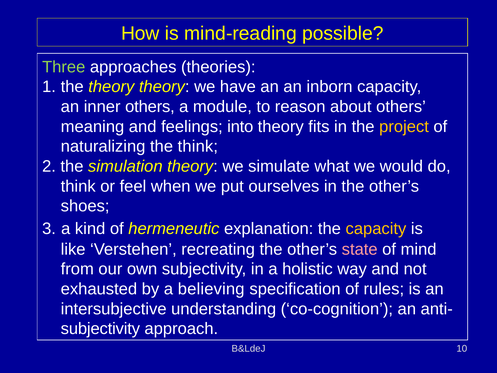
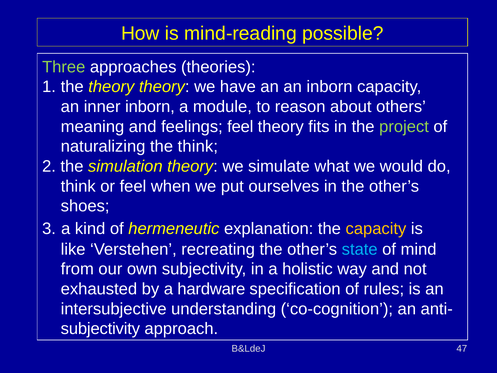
inner others: others -> inborn (150, 107)
feelings into: into -> feel (240, 126)
project colour: yellow -> light green (404, 126)
state colour: pink -> light blue (360, 249)
believing: believing -> hardware (211, 289)
10: 10 -> 47 (462, 348)
